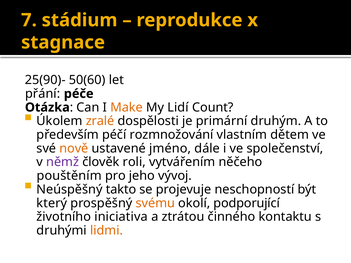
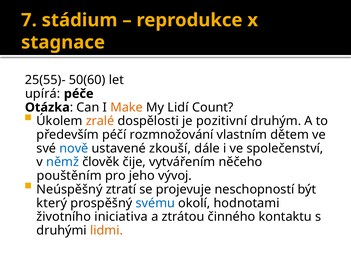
25(90)-: 25(90)- -> 25(55)- (45, 80)
přání: přání -> upírá (43, 94)
primární: primární -> pozitivní (222, 121)
nově colour: orange -> blue (74, 149)
jméno: jméno -> zkouší (170, 149)
němž colour: purple -> blue (63, 162)
roli: roli -> čije (134, 162)
takto: takto -> ztratí (121, 190)
svému colour: orange -> blue (155, 203)
podporující: podporující -> hodnotami (247, 203)
